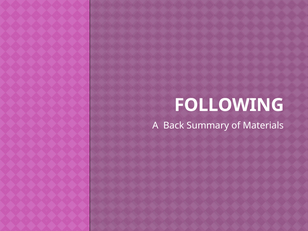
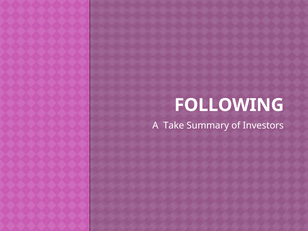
Back: Back -> Take (174, 126)
Materials: Materials -> Investors (263, 126)
